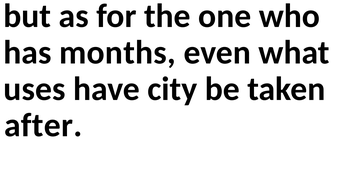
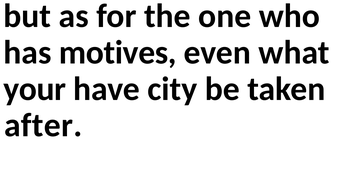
months: months -> motives (118, 52)
uses: uses -> your (35, 89)
